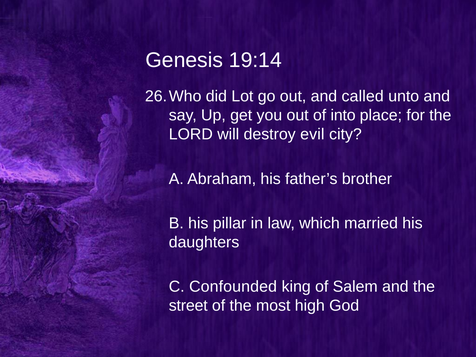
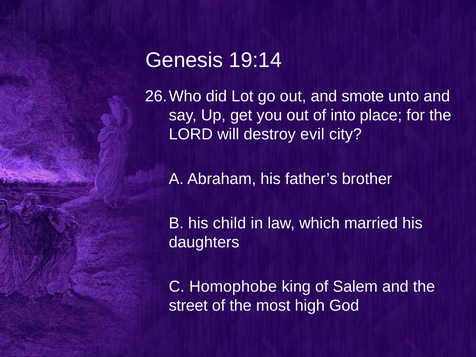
called: called -> smote (363, 96)
pillar: pillar -> child (229, 223)
Confounded: Confounded -> Homophobe (233, 287)
